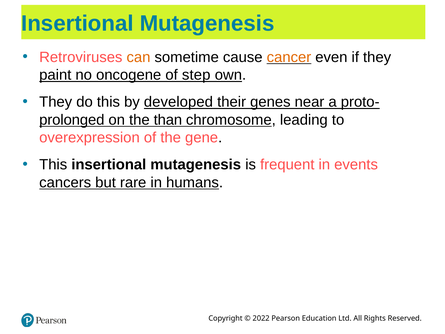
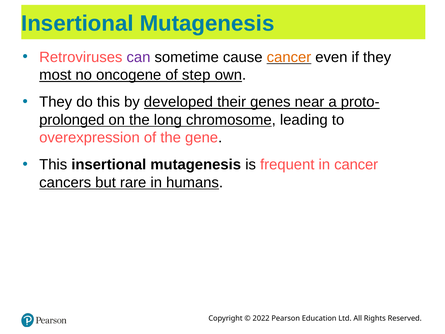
can colour: orange -> purple (138, 57)
paint: paint -> most (55, 75)
than: than -> long (168, 120)
in events: events -> cancer (356, 165)
